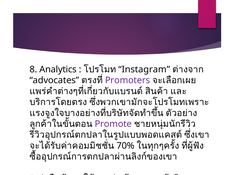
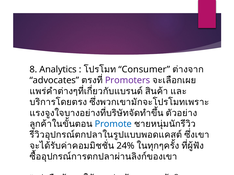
Instagram: Instagram -> Consumer (146, 70)
Promote colour: purple -> blue (113, 124)
70%: 70% -> 24% (125, 146)
